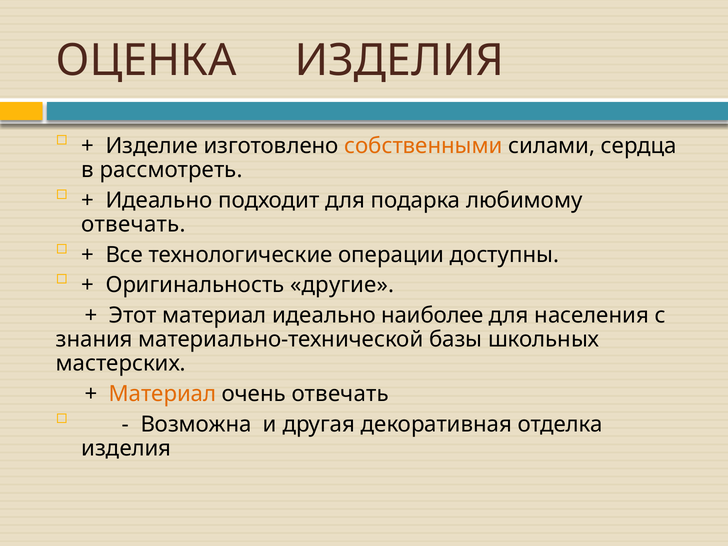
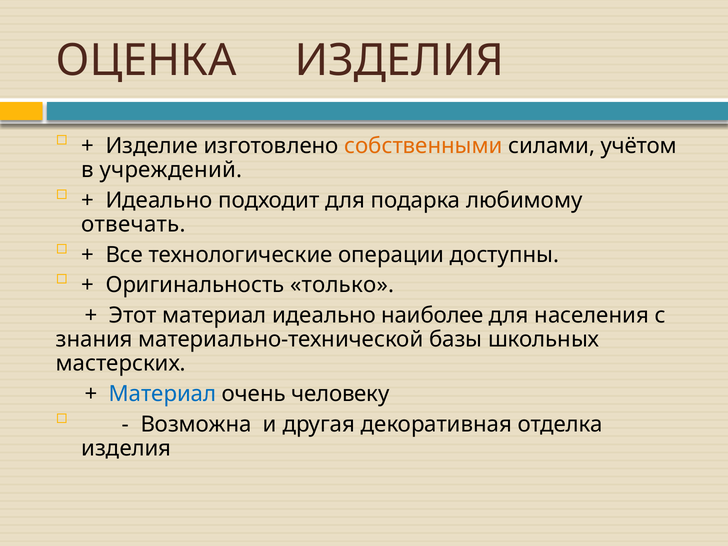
сердца: сердца -> учётом (639, 146)
рассмотреть: рассмотреть -> учреждений (171, 170)
другие: другие -> только (342, 285)
Материал colour: orange -> blue (162, 394)
очень отвечать: отвечать -> человеку (340, 394)
